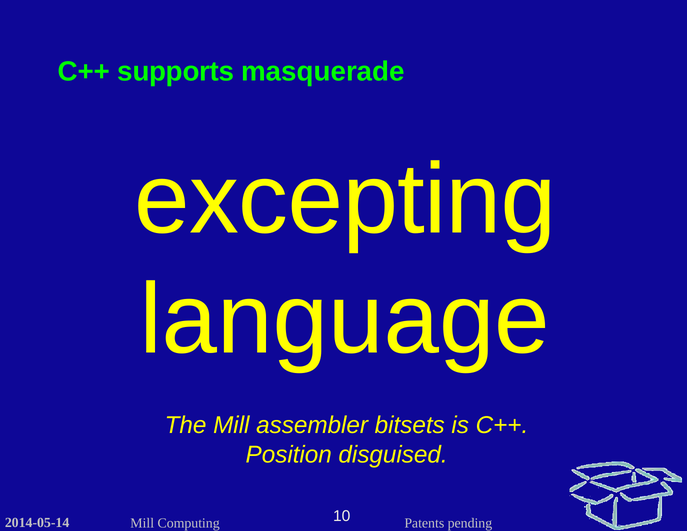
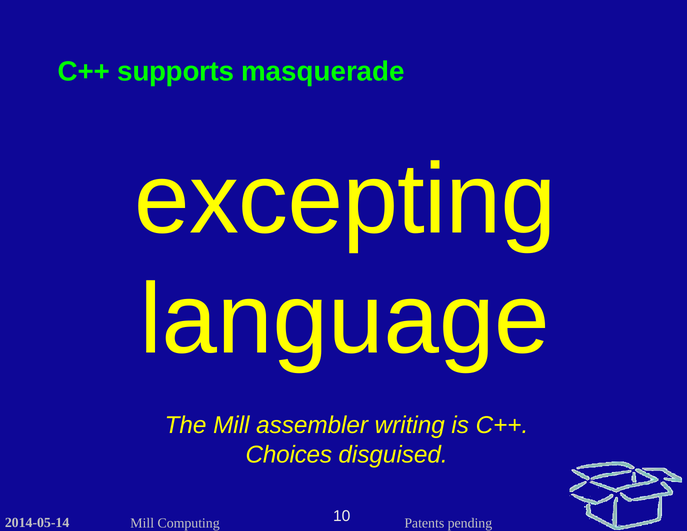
bitsets: bitsets -> writing (410, 425)
Position: Position -> Choices (289, 454)
